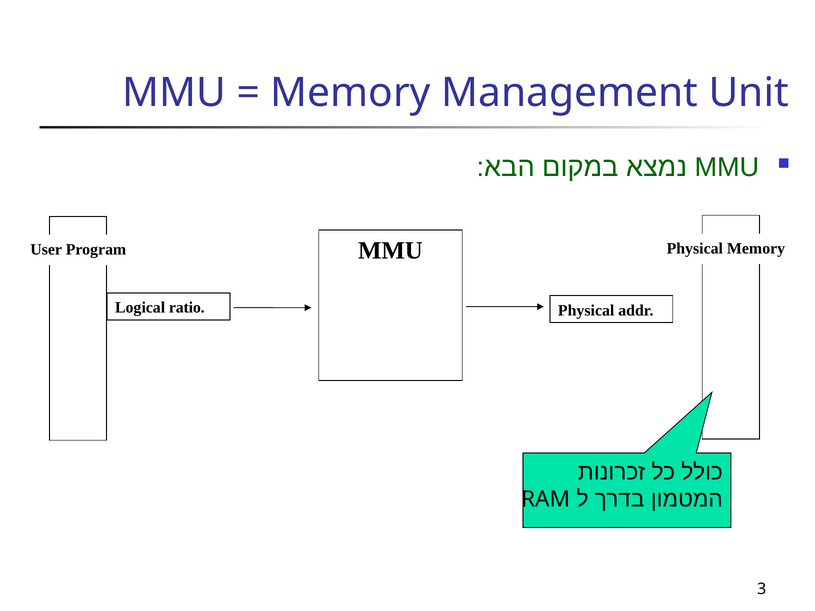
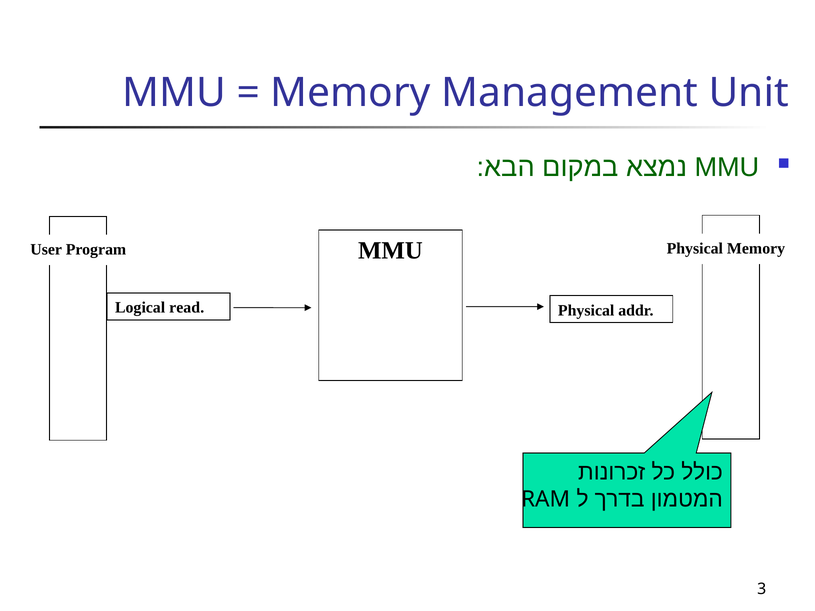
ratio: ratio -> read (187, 308)
